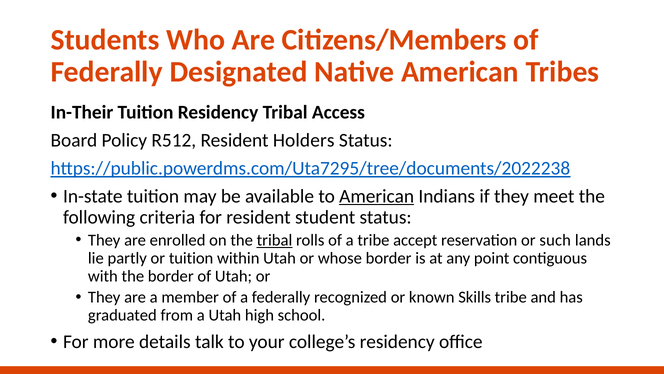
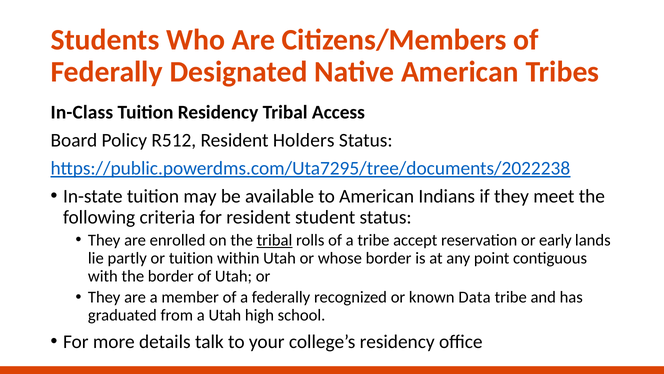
In-Their: In-Their -> In-Class (82, 112)
American underline: present -> none (377, 196)
such: such -> early (555, 240)
Skills: Skills -> Data (475, 297)
